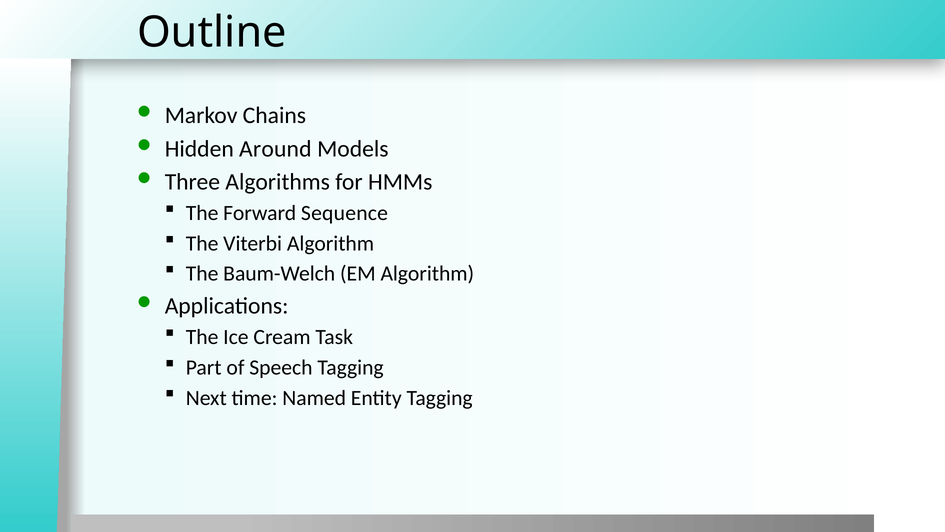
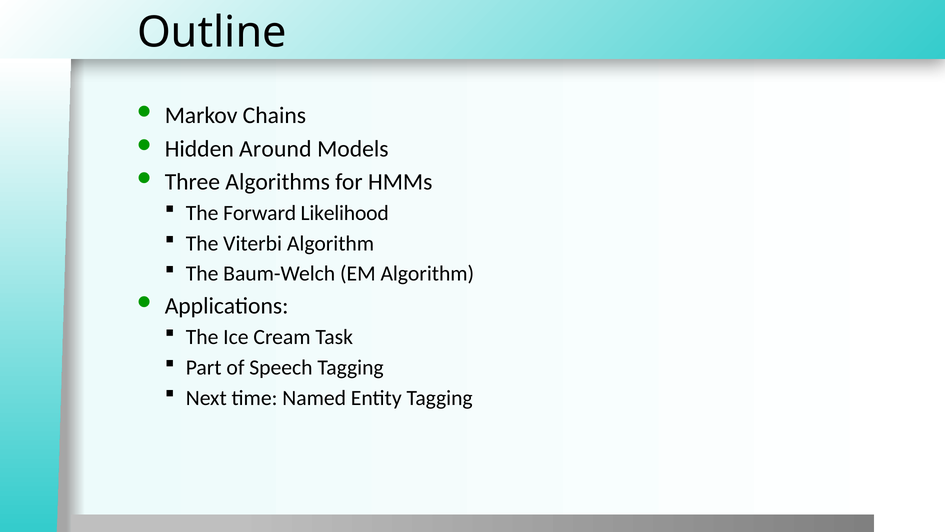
Sequence: Sequence -> Likelihood (345, 213)
